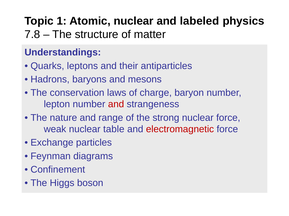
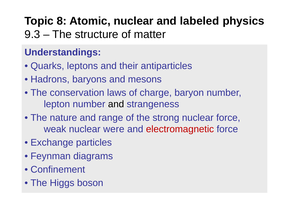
1: 1 -> 8 (62, 21)
7.8: 7.8 -> 9.3 (32, 35)
and colour: red -> black (116, 105)
table: table -> were (114, 130)
